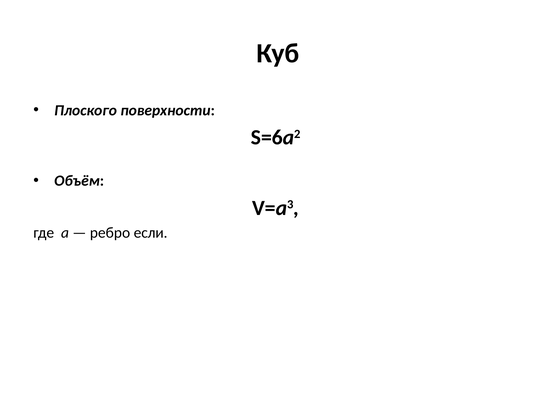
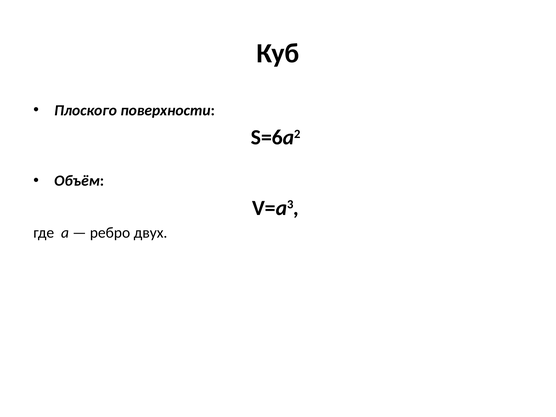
если: если -> двух (151, 233)
